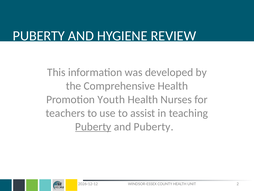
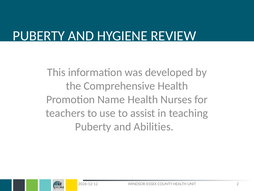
Youth: Youth -> Name (111, 99)
Puberty underline: present -> none (93, 126)
and Puberty: Puberty -> Abilities (154, 126)
